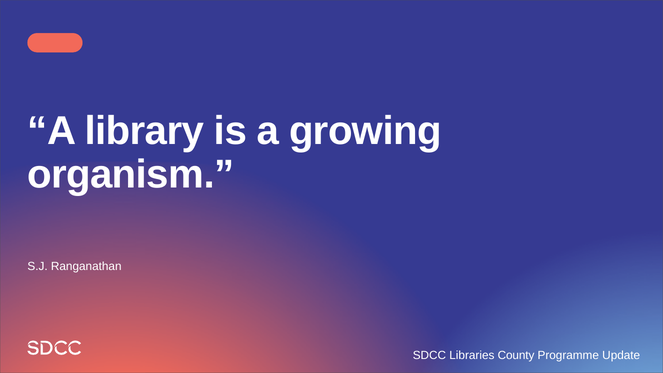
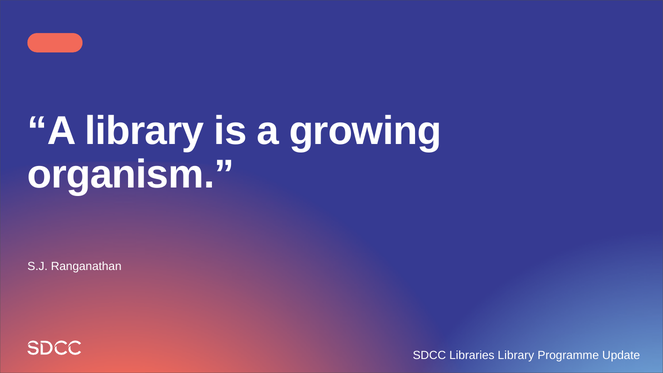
Libraries County: County -> Library (516, 356)
